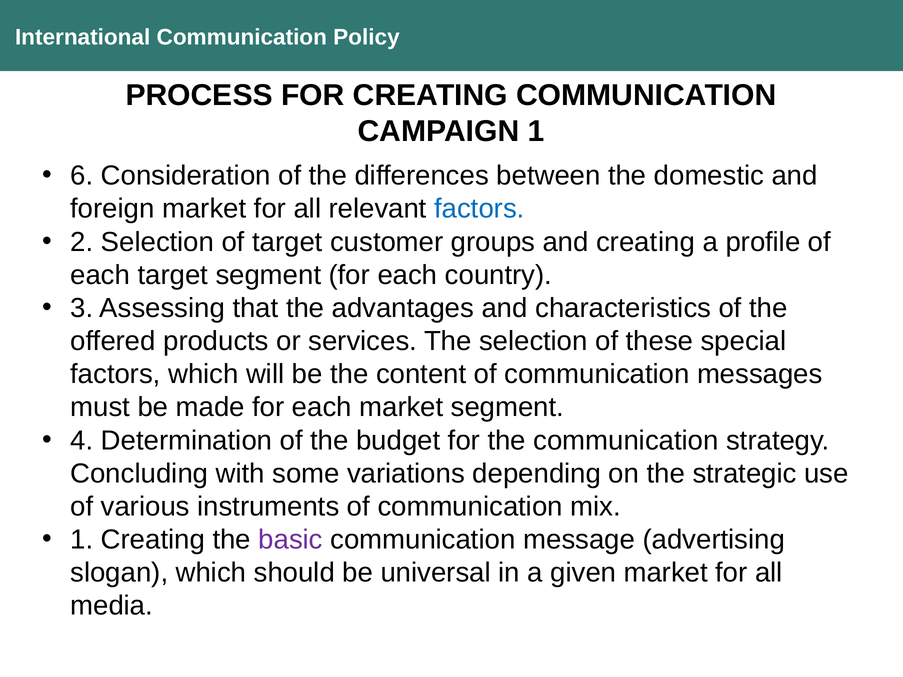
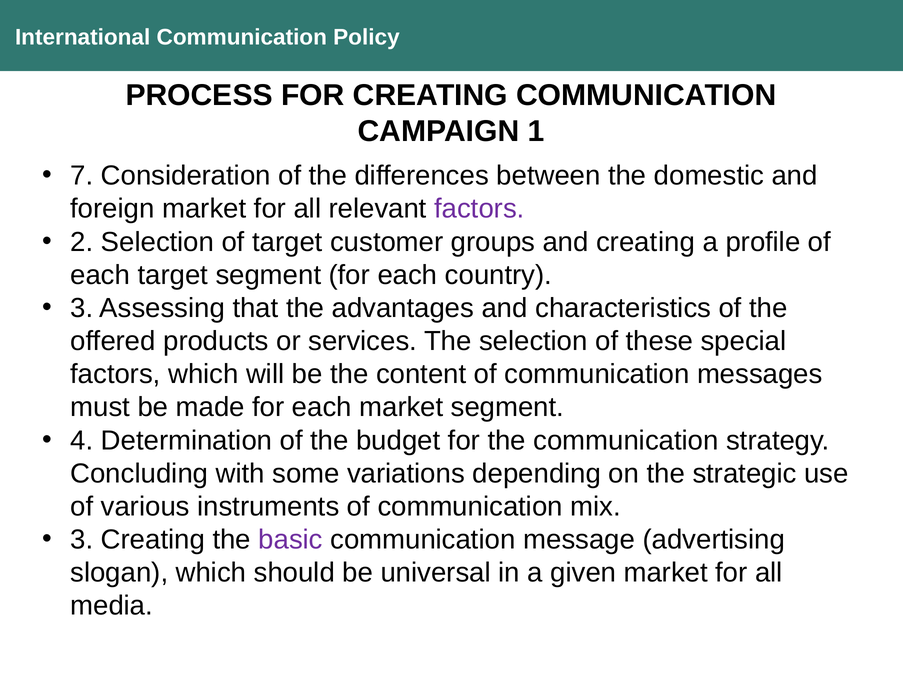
6: 6 -> 7 (82, 176)
factors colour: blue -> purple (479, 209)
1: 1 -> 3 (82, 540)
